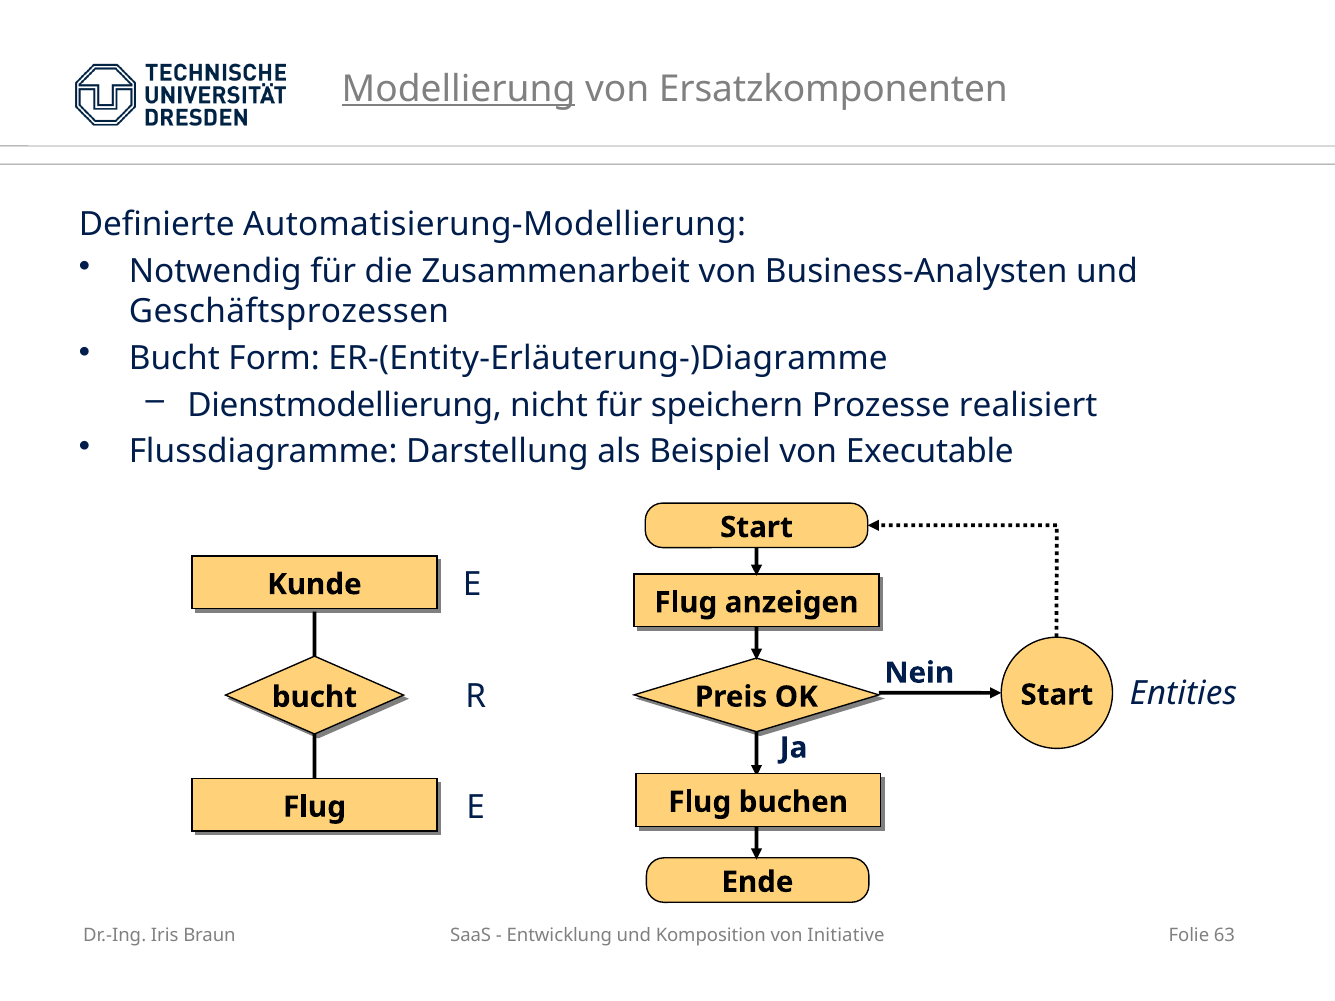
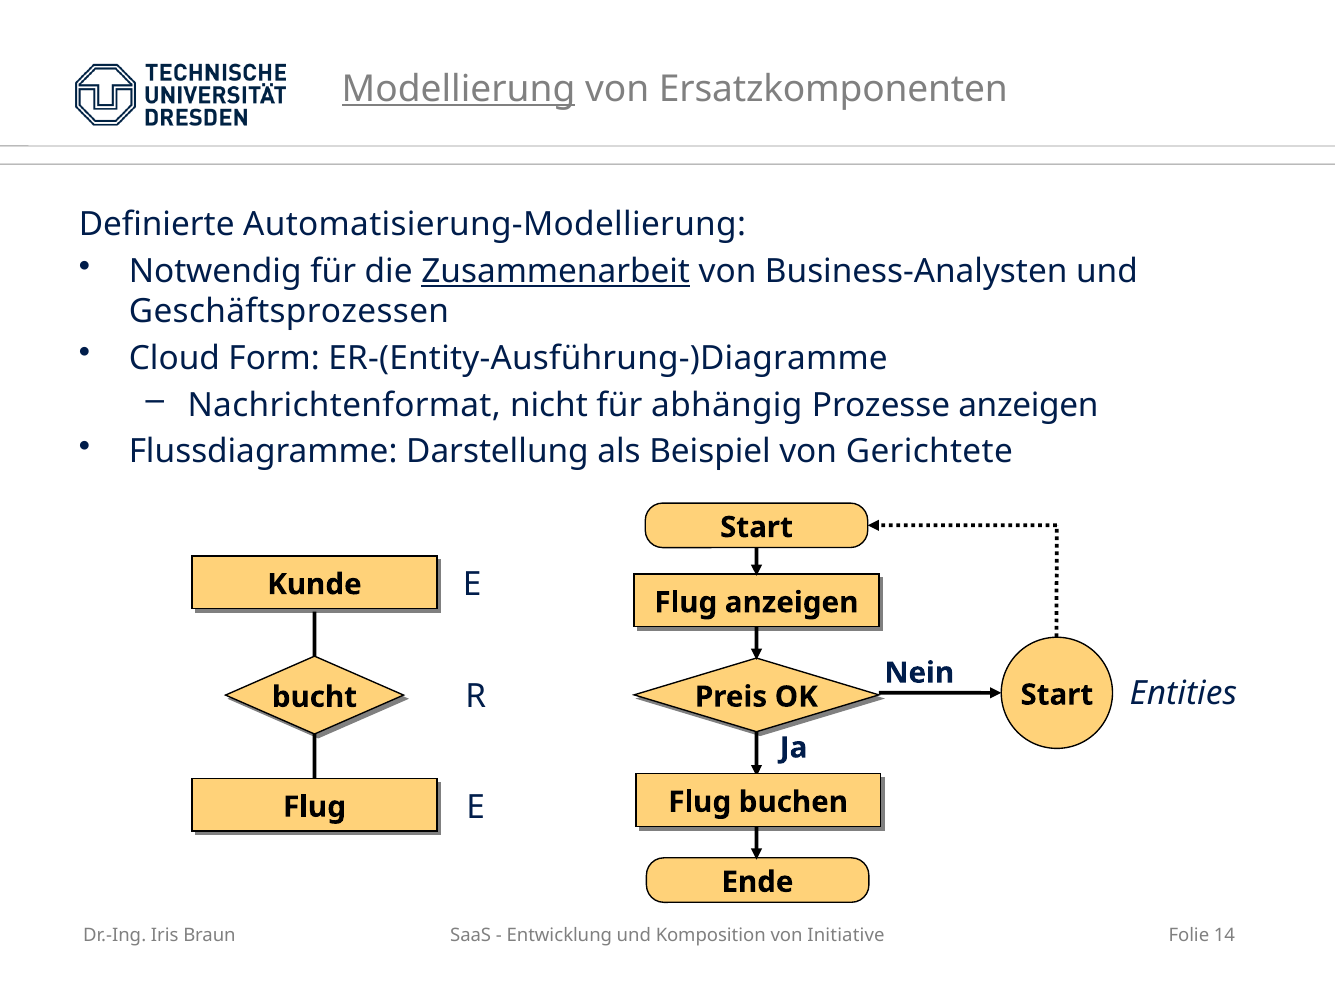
Zusammenarbeit underline: none -> present (556, 272)
Bucht: Bucht -> Cloud (174, 358)
ER-(Entity-Erläuterung-)Diagramme: ER-(Entity-Erläuterung-)Diagramme -> ER-(Entity-Ausführung-)Diagramme (608, 358)
Dienstmodellierung: Dienstmodellierung -> Nachrichtenformat (344, 405)
speichern: speichern -> abhängig (727, 405)
Prozesse realisiert: realisiert -> anzeigen (1028, 405)
Executable: Executable -> Gerichtete (929, 452)
63: 63 -> 14 (1225, 936)
